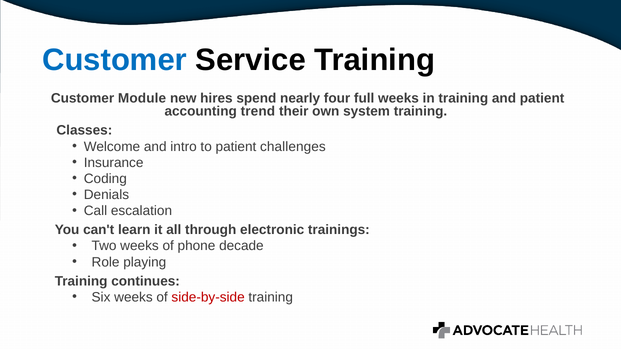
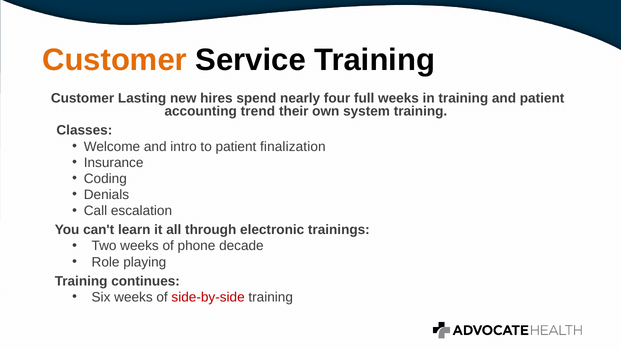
Customer colour: blue -> orange (115, 60)
Module: Module -> Lasting (142, 98)
challenges: challenges -> finalization (293, 147)
